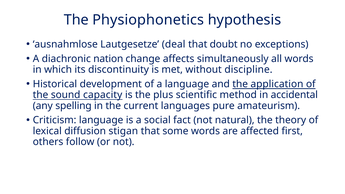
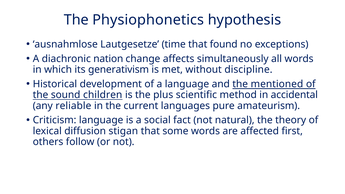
deal: deal -> time (174, 44)
doubt: doubt -> found (224, 44)
discontinuity: discontinuity -> generativism (119, 70)
application: application -> mentioned (277, 84)
capacity: capacity -> children (103, 95)
spelling: spelling -> reliable (73, 106)
